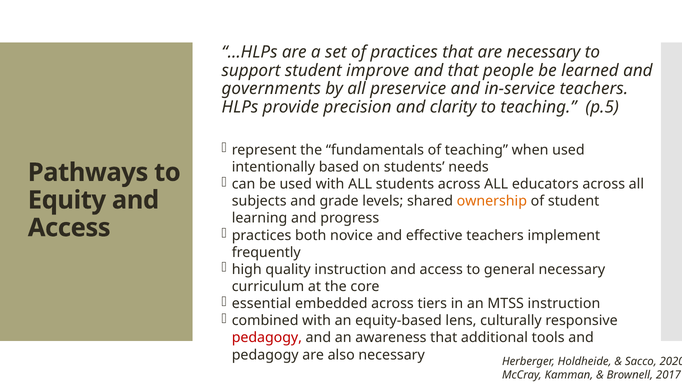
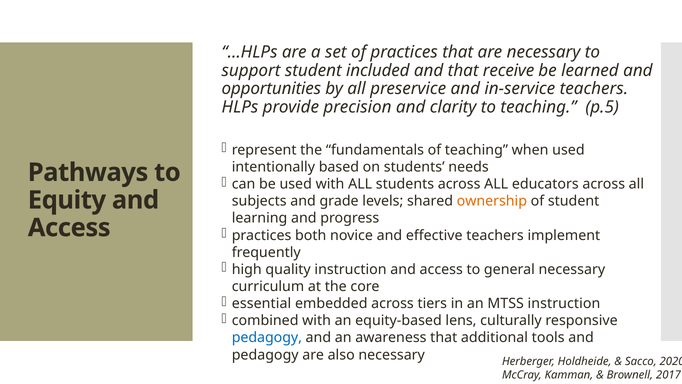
improve: improve -> included (378, 70)
people: people -> receive (509, 70)
governments: governments -> opportunities (271, 89)
pedagogy colour: red -> blue (267, 337)
